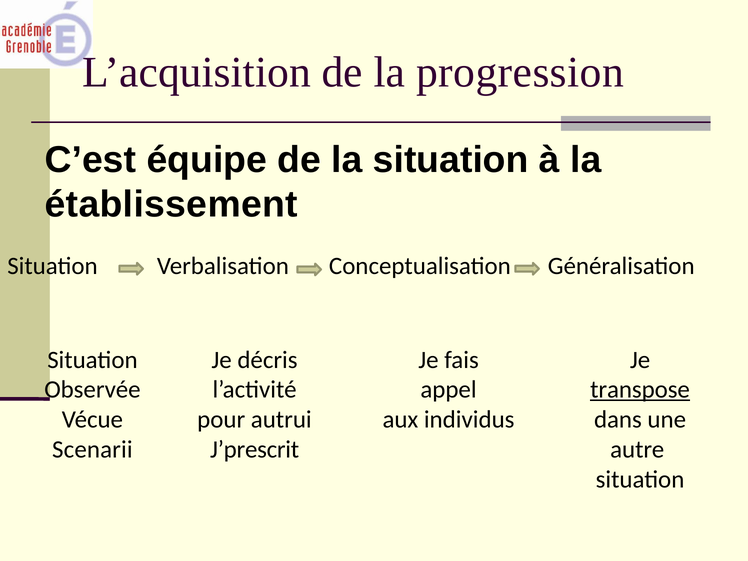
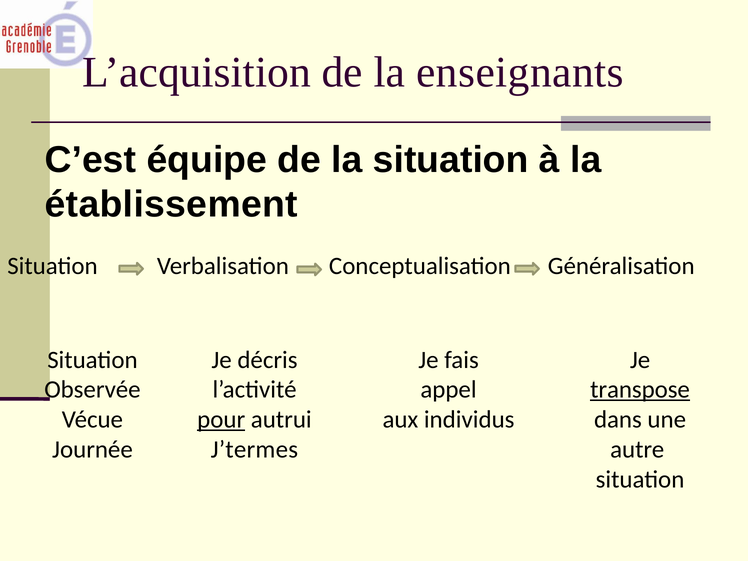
progression: progression -> enseignants (520, 73)
pour underline: none -> present (221, 420)
Scenarii: Scenarii -> Journée (92, 450)
J’prescrit: J’prescrit -> J’termes (254, 450)
